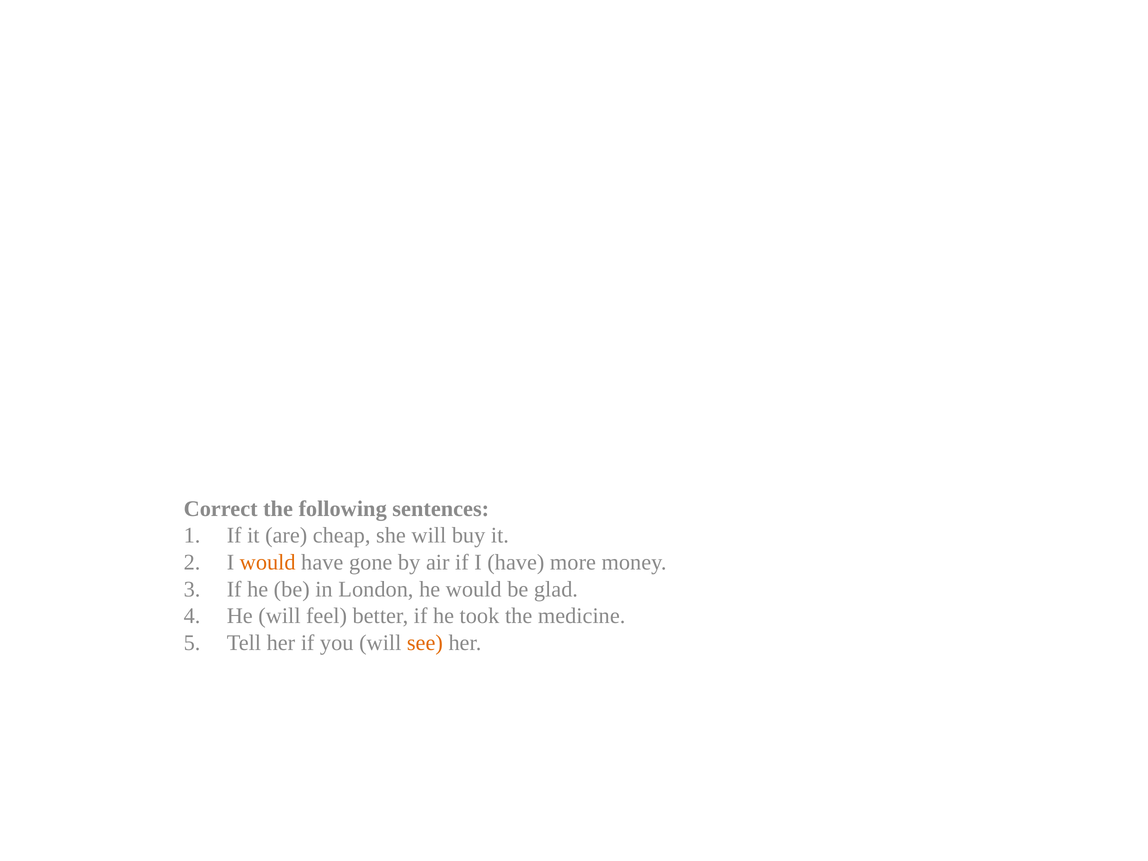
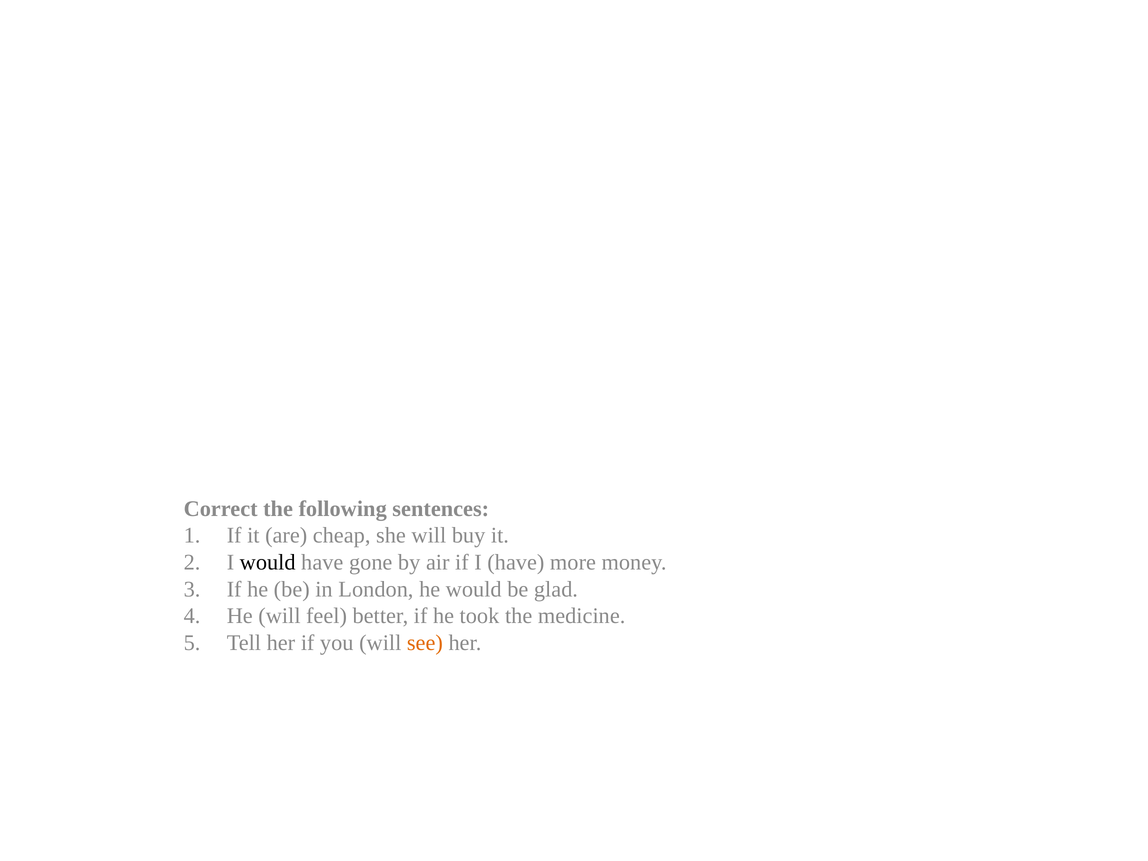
would colour: orange -> black (268, 562)
